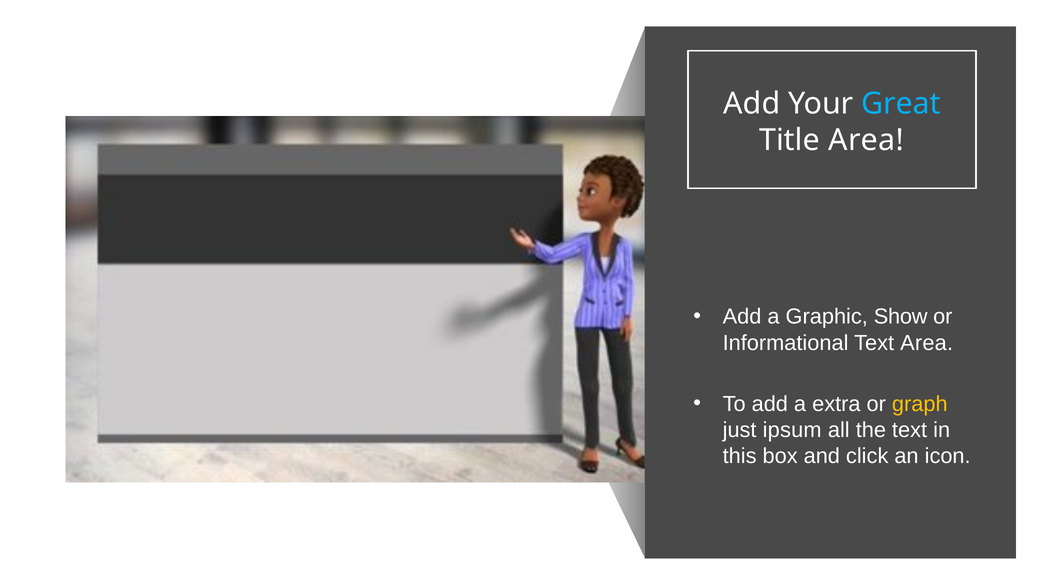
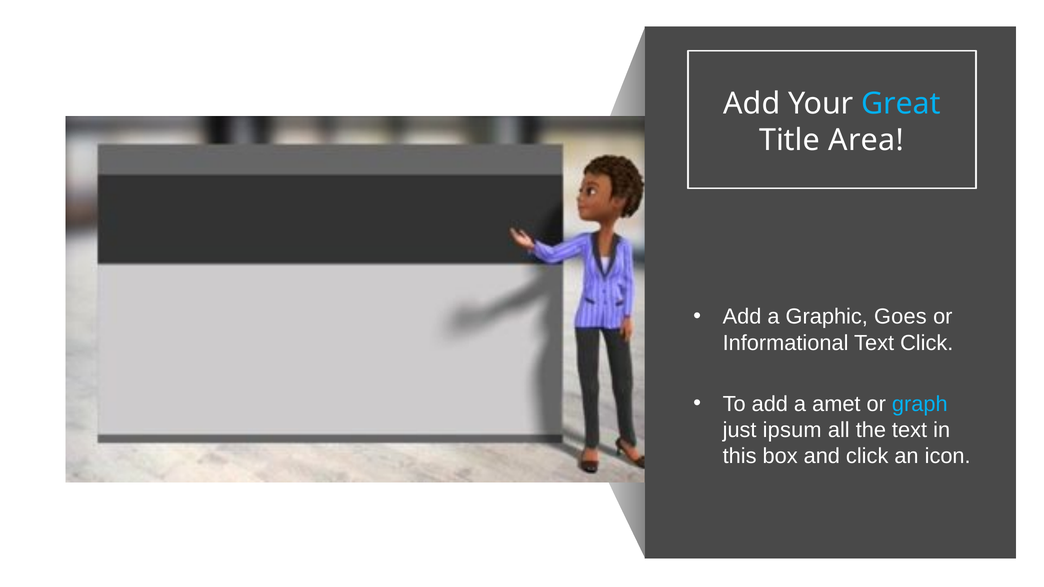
Show: Show -> Goes (900, 317)
Text Area: Area -> Click (927, 343)
extra: extra -> amet (836, 404)
graph colour: yellow -> light blue (920, 404)
